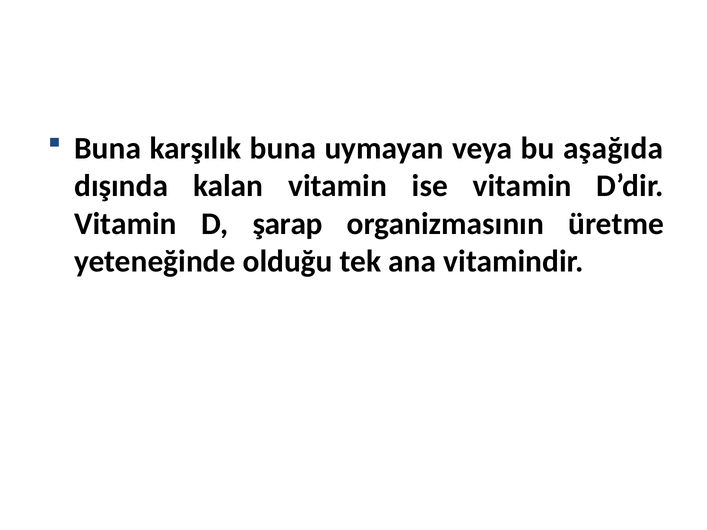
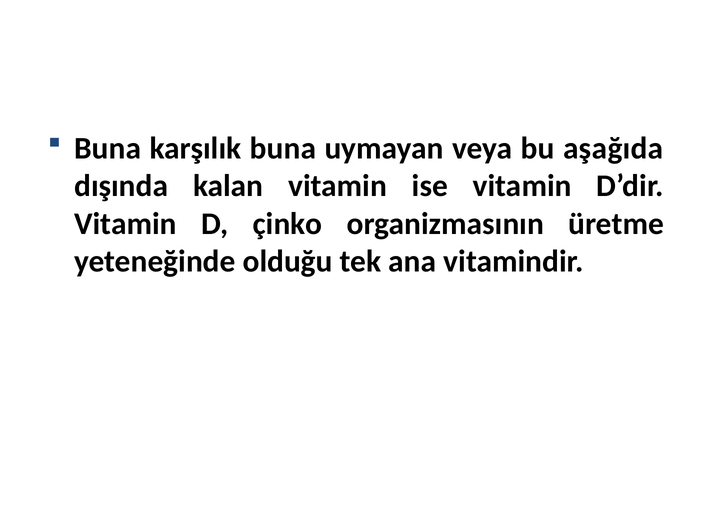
şarap: şarap -> çinko (288, 224)
